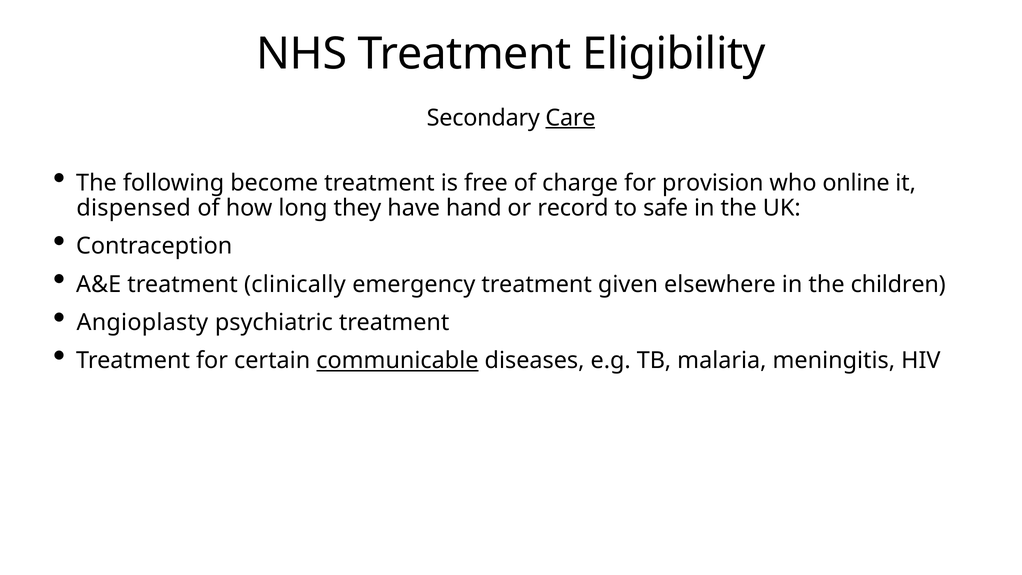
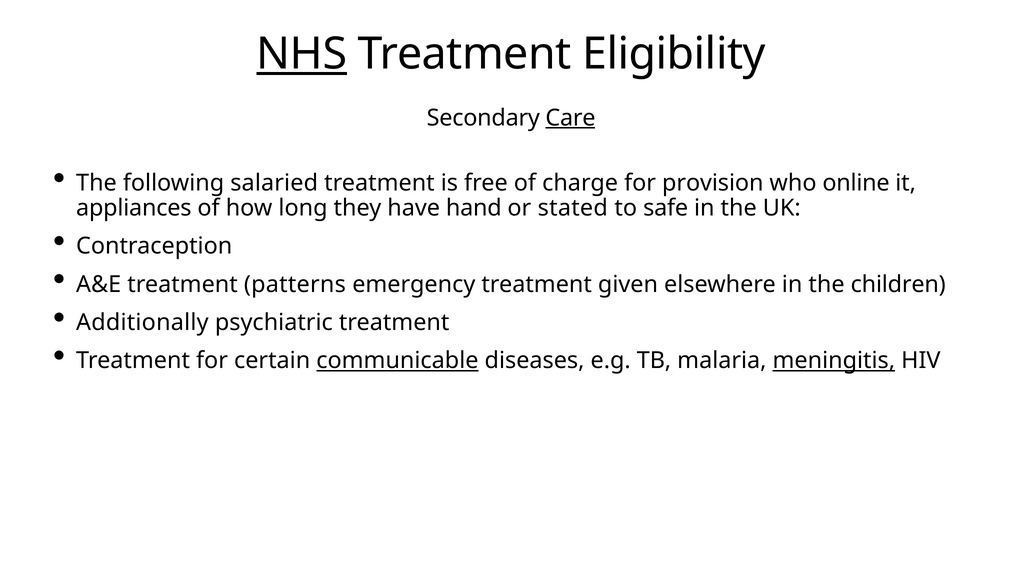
NHS underline: none -> present (302, 54)
become: become -> salaried (274, 183)
dispensed: dispensed -> appliances (134, 208)
record: record -> stated (573, 208)
clinically: clinically -> patterns (295, 284)
Angioplasty: Angioplasty -> Additionally (142, 322)
meningitis underline: none -> present (834, 360)
